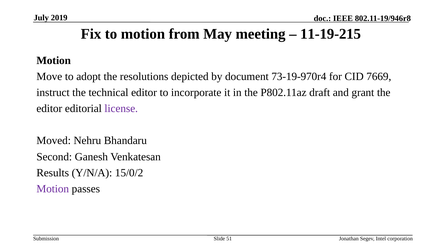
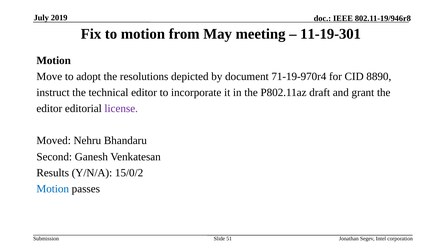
11-19-215: 11-19-215 -> 11-19-301 (331, 34)
73-19-970r4: 73-19-970r4 -> 71-19-970r4 (299, 76)
7669: 7669 -> 8890 (379, 76)
Motion colour: purple -> blue (53, 189)
